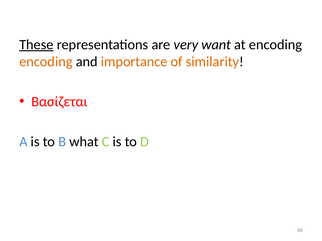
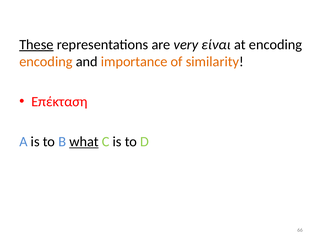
want: want -> είναι (216, 45)
Βασίζεται: Βασίζεται -> Επέκταση (59, 102)
what underline: none -> present (84, 142)
